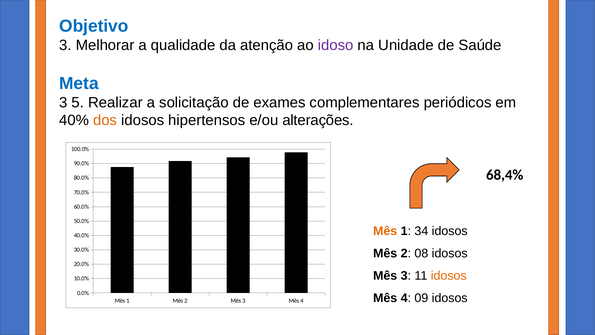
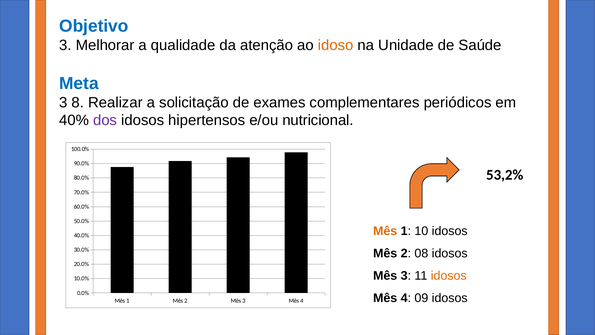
idoso colour: purple -> orange (336, 45)
5: 5 -> 8 (78, 102)
dos colour: orange -> purple (105, 120)
alterações: alterações -> nutricional (318, 120)
68,4%: 68,4% -> 53,2% (505, 175)
34: 34 -> 10 (421, 231)
